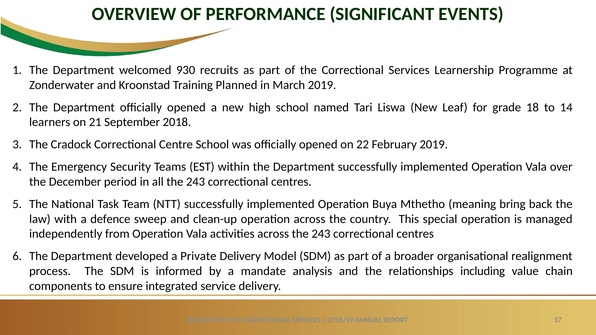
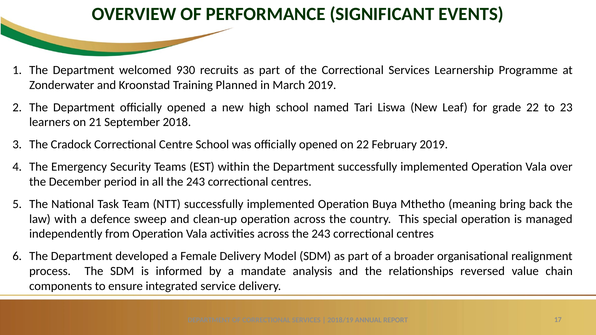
grade 18: 18 -> 22 (533, 107)
14: 14 -> 23 (566, 107)
Private: Private -> Female (199, 256)
including: including -> reversed (483, 271)
